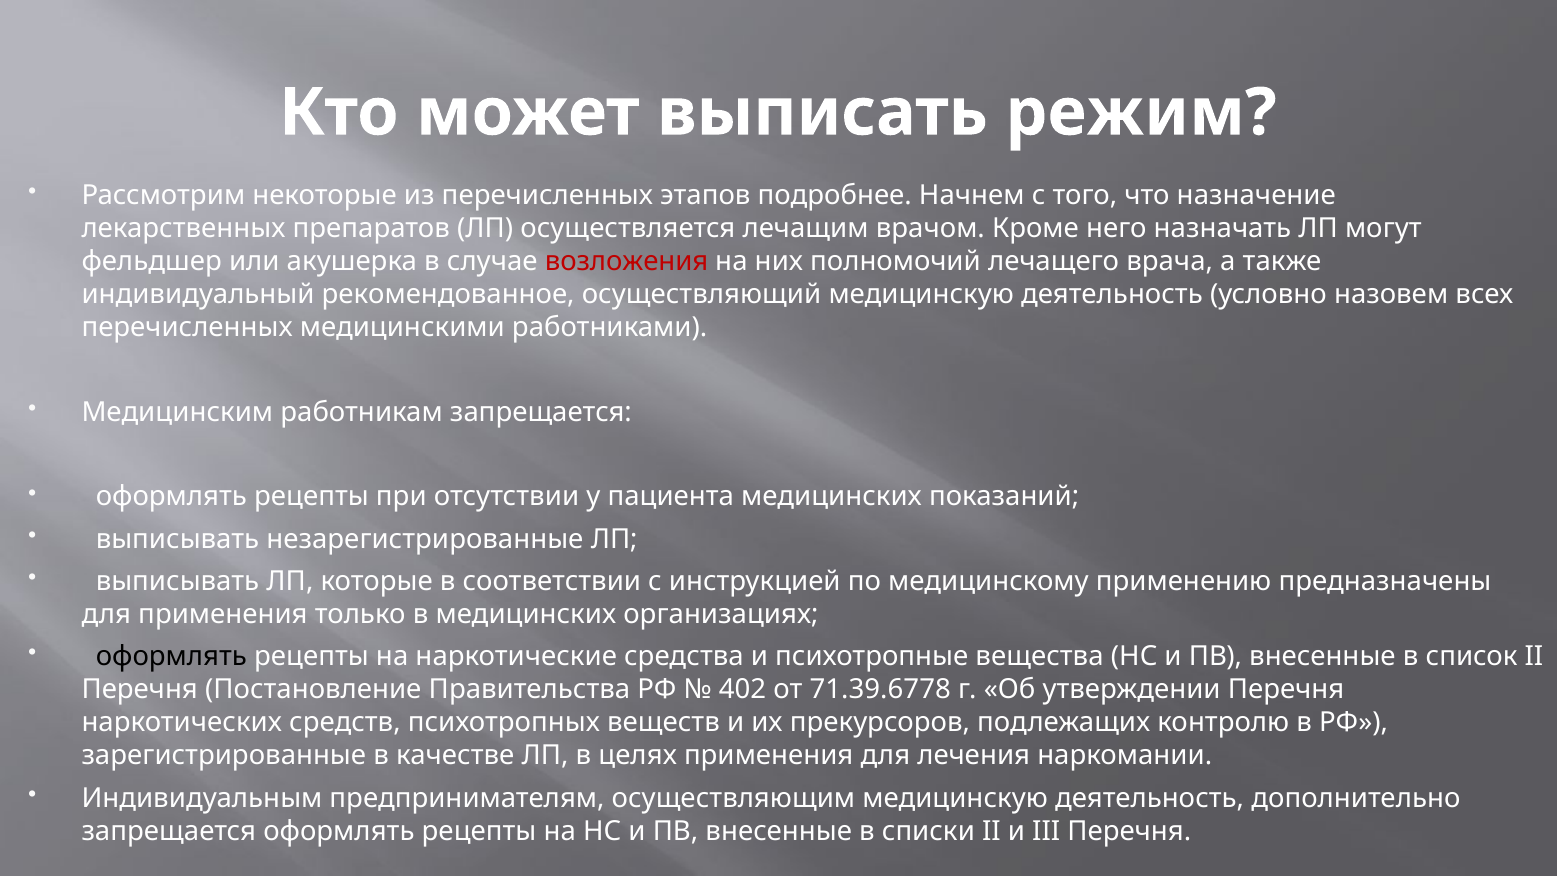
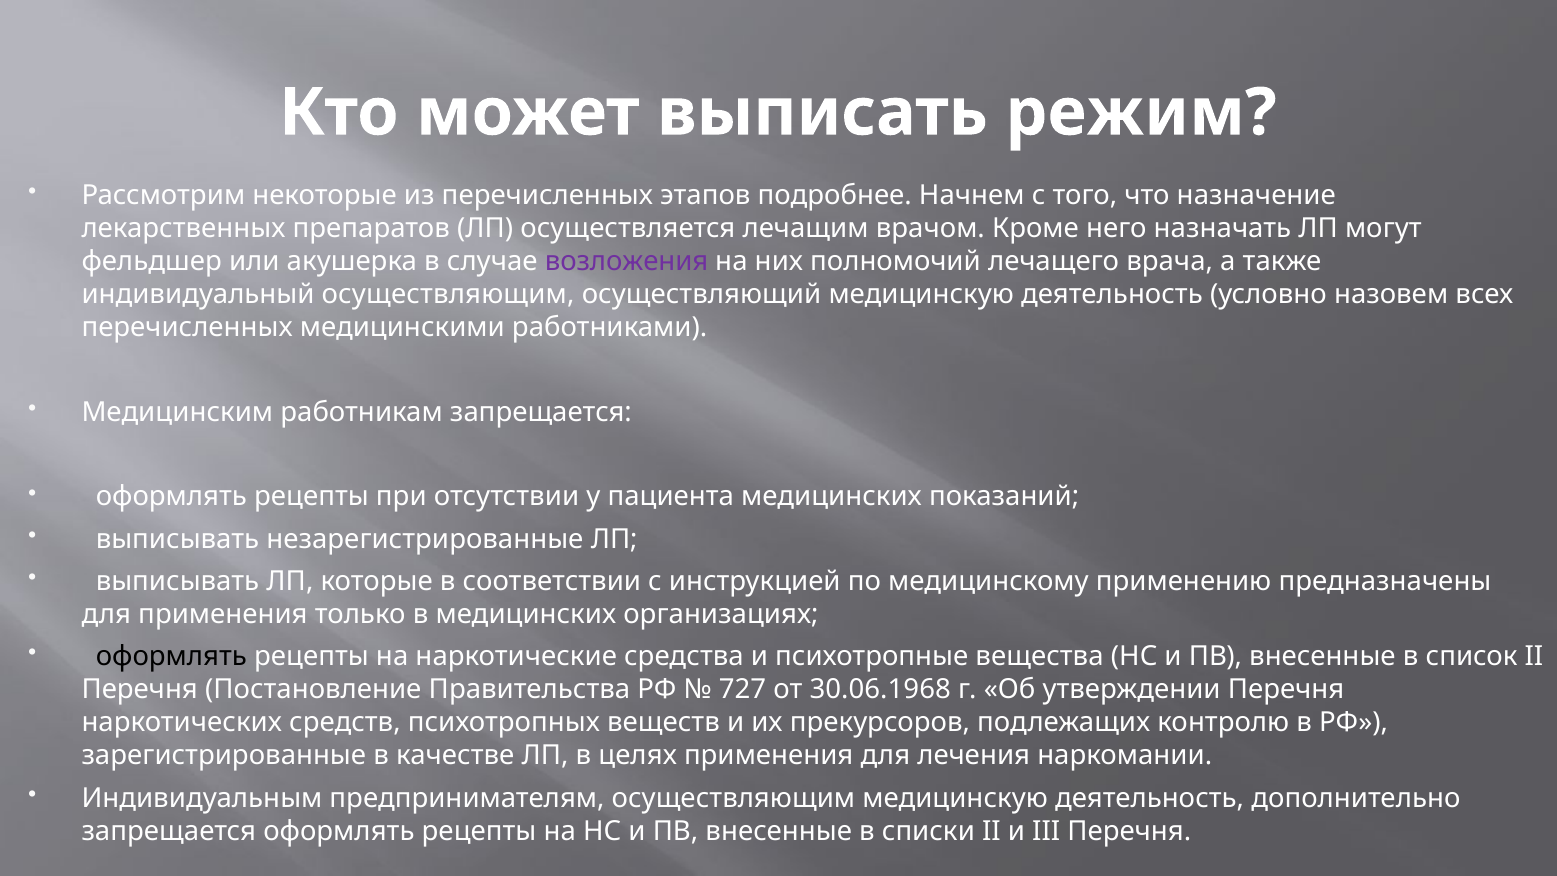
возложения colour: red -> purple (627, 262)
индивидуальный рекомендованное: рекомендованное -> осуществляющим (448, 295)
402: 402 -> 727 (743, 689)
71.39.6778: 71.39.6778 -> 30.06.1968 (880, 689)
